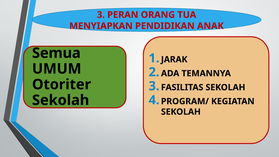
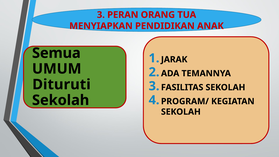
Otoriter: Otoriter -> Dituruti (61, 84)
